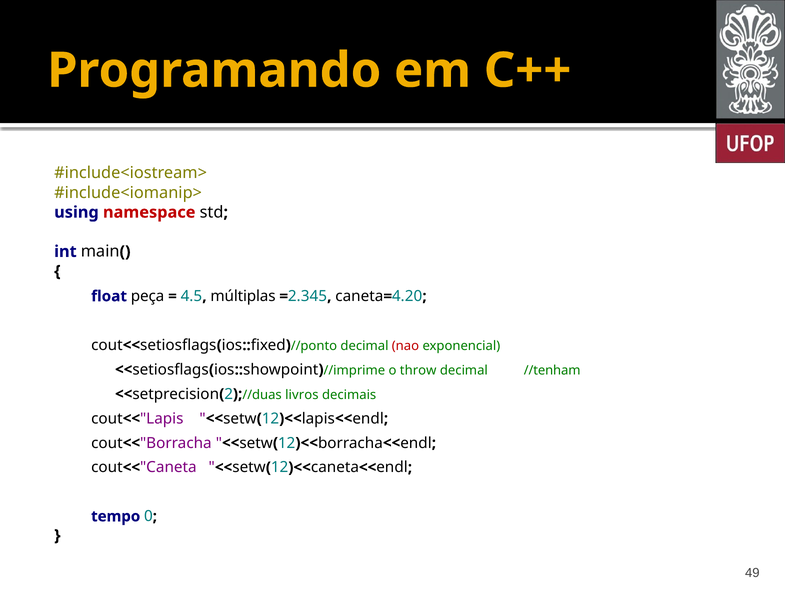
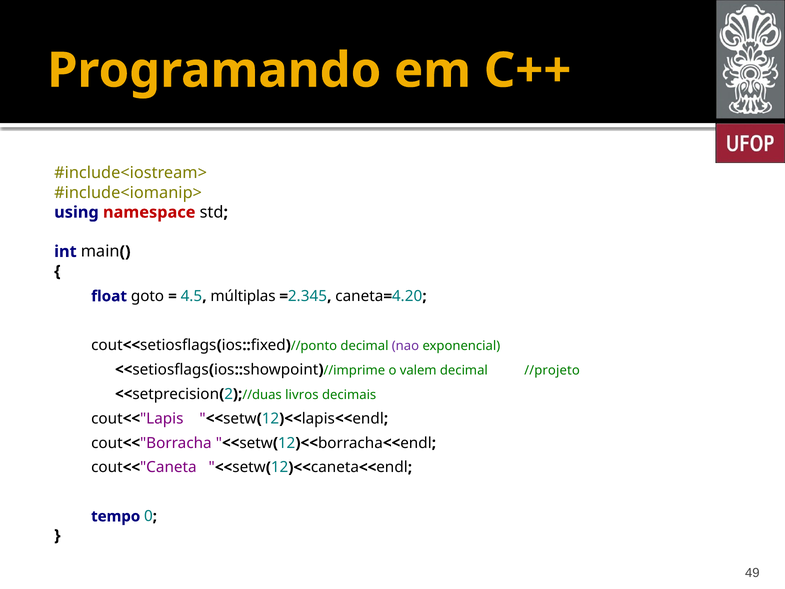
peça: peça -> goto (148, 296)
nao colour: red -> purple (405, 346)
throw: throw -> valem (418, 370)
//tenham: //tenham -> //projeto (552, 370)
